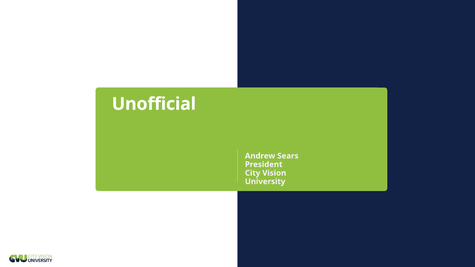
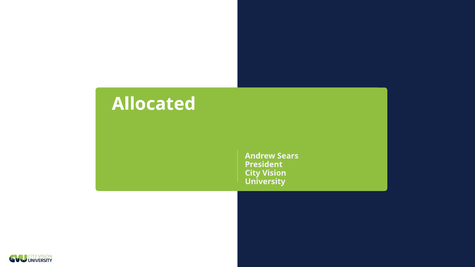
Unofficial: Unofficial -> Allocated (154, 104)
